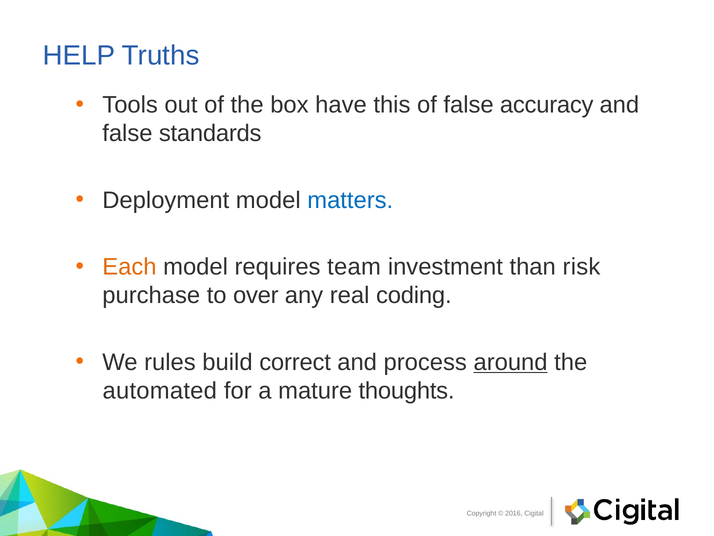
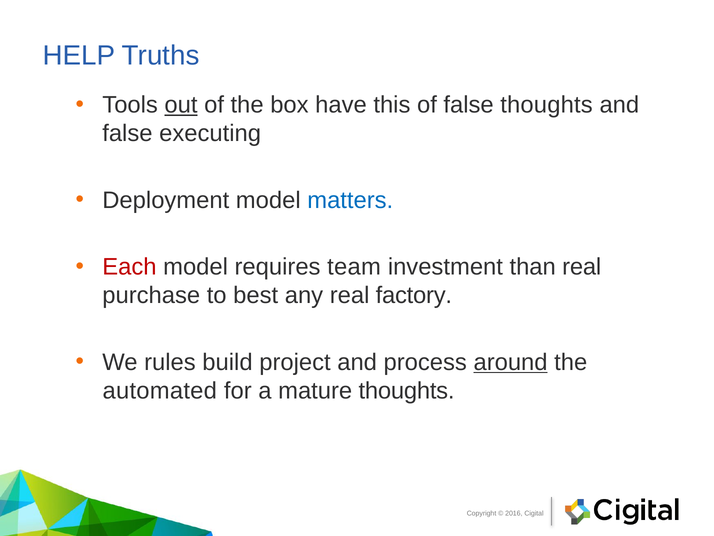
out underline: none -> present (181, 105)
false accuracy: accuracy -> thoughts (547, 105)
standards: standards -> executing (210, 134)
Each colour: orange -> red (129, 267)
than risk: risk -> real (582, 267)
over: over -> best (256, 295)
coding: coding -> factory (414, 295)
correct: correct -> project (295, 362)
